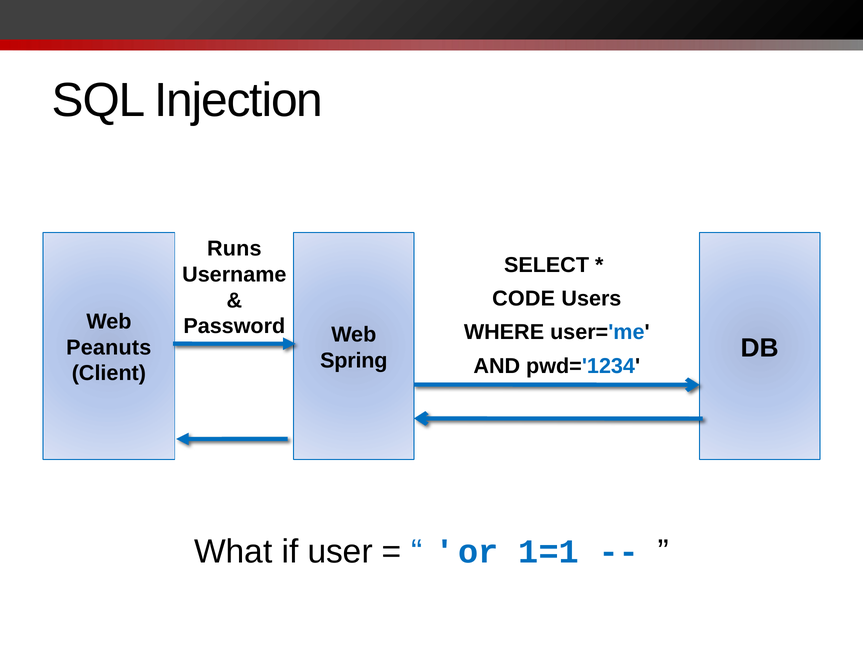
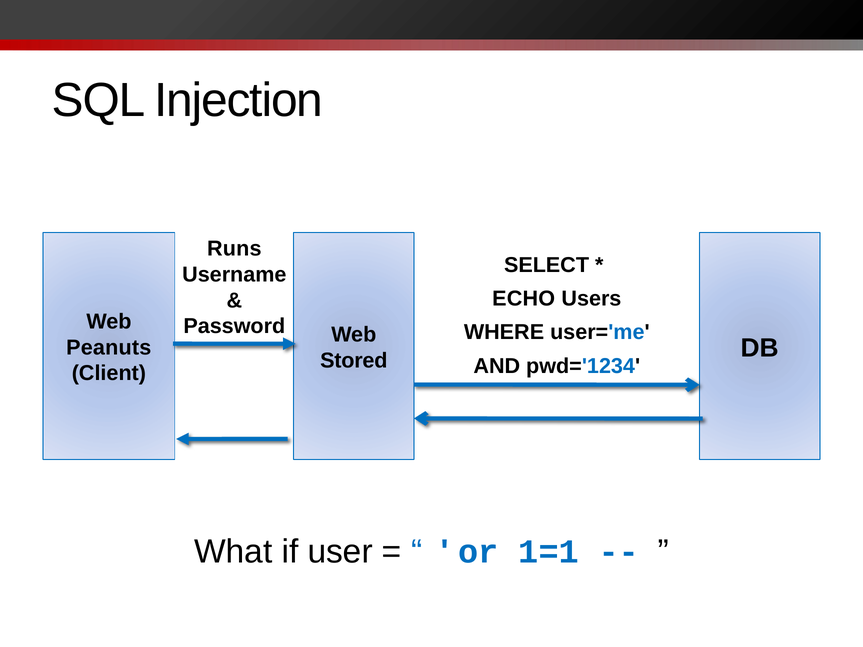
CODE: CODE -> ECHO (524, 299)
Spring: Spring -> Stored (354, 361)
